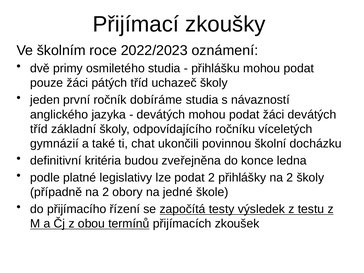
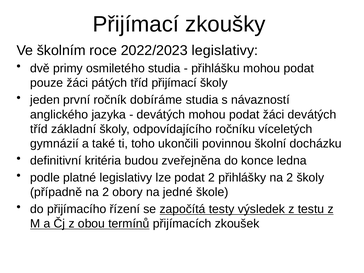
2022/2023 oznámení: oznámení -> legislativy (225, 50)
tříd uchazeč: uchazeč -> přijímací (174, 83)
chat: chat -> toho (143, 144)
